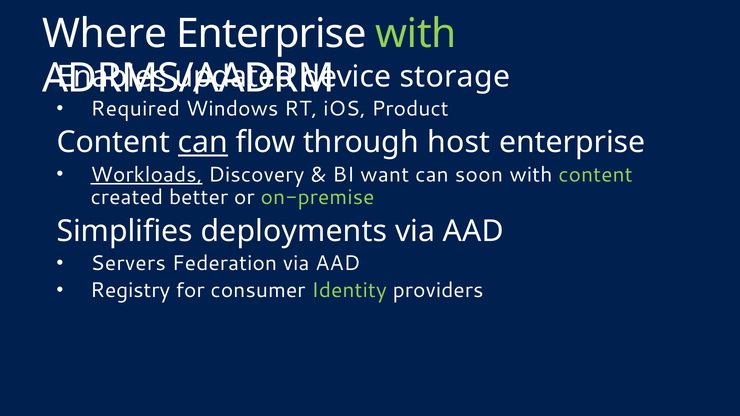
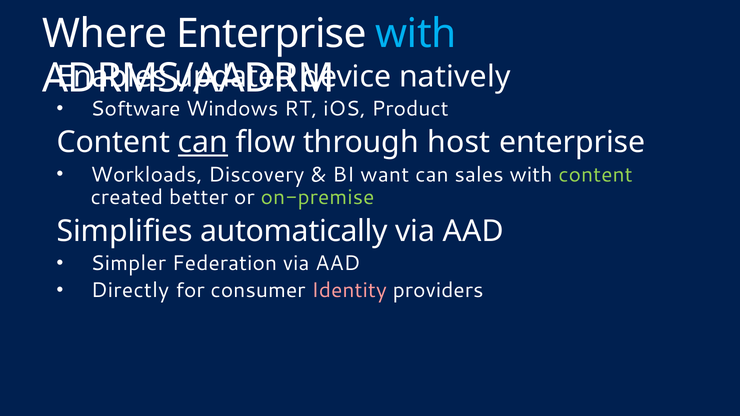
with colour: light green -> light blue (416, 34)
storage: storage -> natively (455, 77)
Required: Required -> Software (135, 109)
Workloads underline: present -> none (147, 175)
soon: soon -> sales (479, 175)
deployments: deployments -> automatically (294, 231)
Servers: Servers -> Simpler (128, 263)
Registry: Registry -> Directly (130, 290)
Identity colour: light green -> pink (349, 290)
